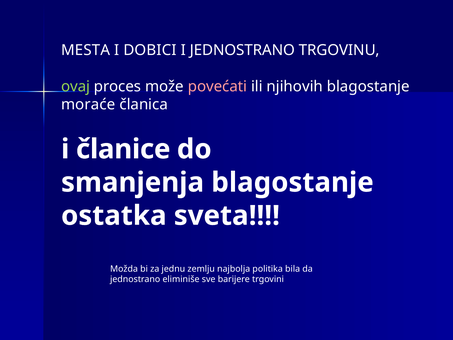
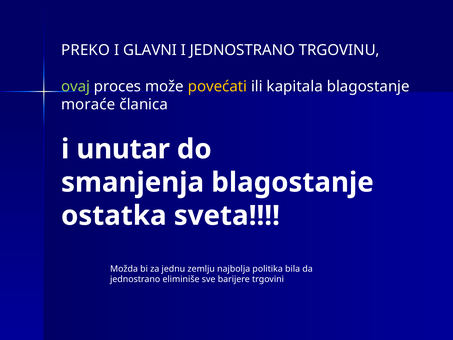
MESTA: MESTA -> PREKO (86, 50)
DOBICI: DOBICI -> GLAVNI (150, 50)
povećati colour: pink -> yellow (217, 86)
njihovih: njihovih -> kapitala (295, 86)
članice: članice -> unutar (123, 149)
